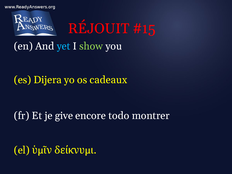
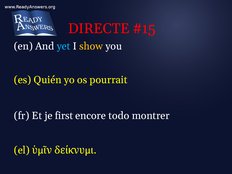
RÉJOUIT: RÉJOUIT -> DIRECTE (99, 29)
show colour: light green -> yellow (91, 46)
Dijera: Dijera -> Quién (48, 80)
cadeaux: cadeaux -> pourrait (109, 80)
give: give -> first (64, 116)
